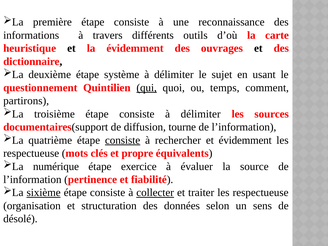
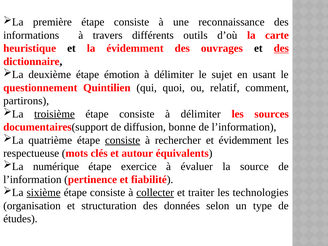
des underline: none -> present (281, 48)
système: système -> émotion (122, 75)
qui underline: present -> none (147, 88)
temps: temps -> relatif (225, 88)
troisième underline: none -> present (54, 114)
tourne: tourne -> bonne (182, 127)
propre: propre -> autour (137, 153)
traiter les respectueuse: respectueuse -> technologies (261, 193)
sens: sens -> type (262, 206)
désolé: désolé -> études (20, 219)
